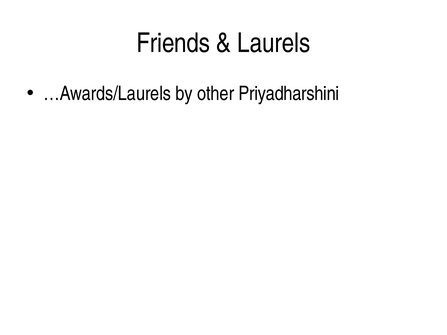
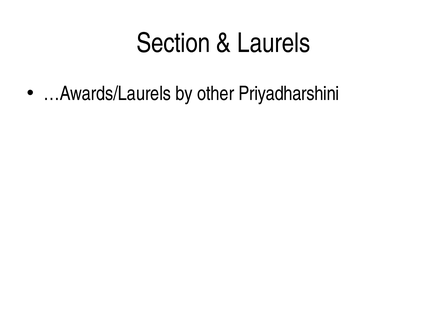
Friends: Friends -> Section (173, 43)
